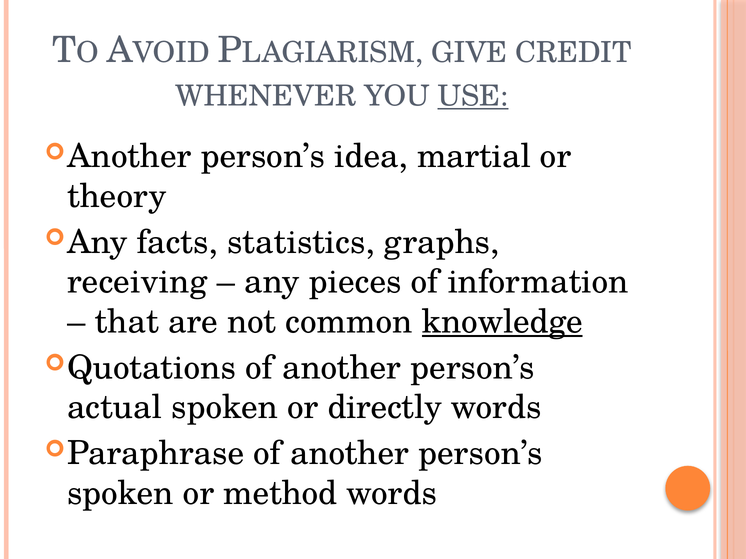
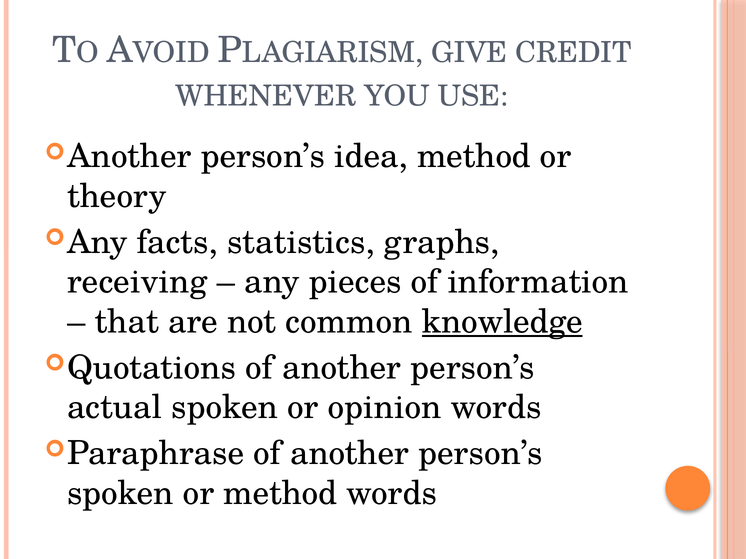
USE underline: present -> none (473, 96)
idea martial: martial -> method (474, 156)
directly: directly -> opinion (385, 408)
